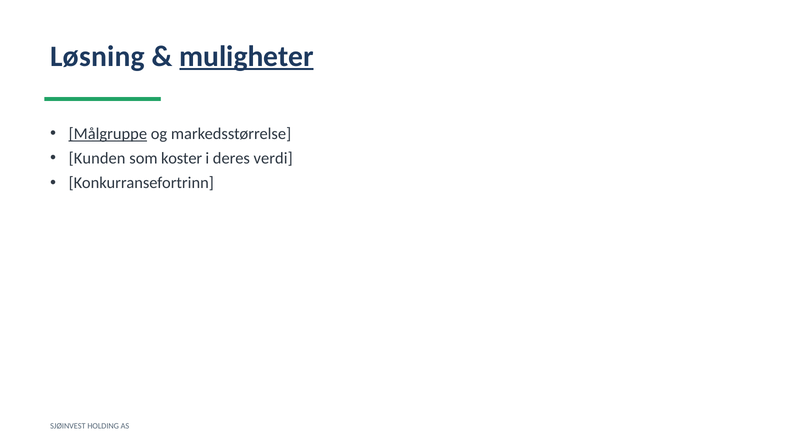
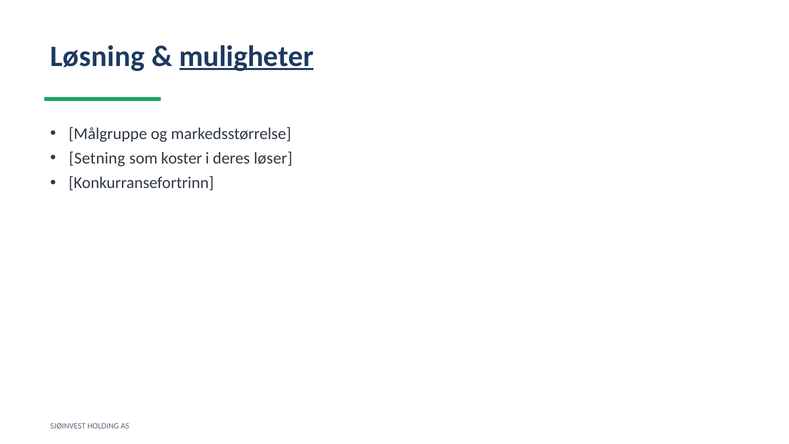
Målgruppe underline: present -> none (108, 134)
Kunden: Kunden -> Setning (97, 158)
verdi: verdi -> løser (273, 158)
